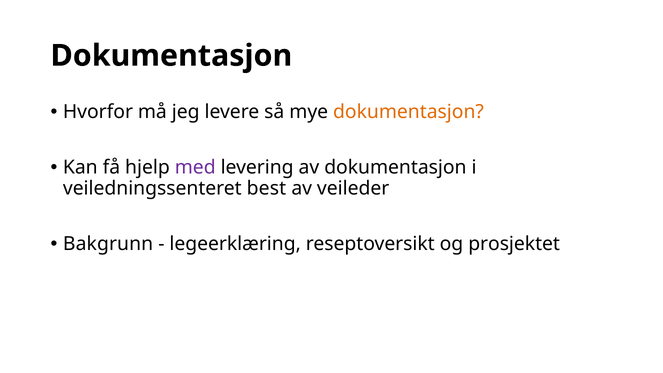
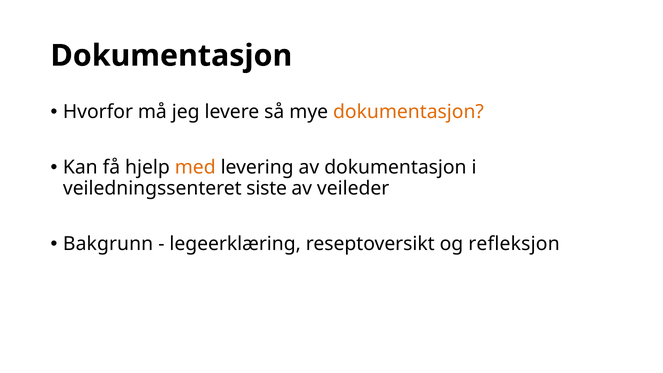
med colour: purple -> orange (195, 168)
best: best -> siste (267, 188)
prosjektet: prosjektet -> refleksjon (514, 244)
